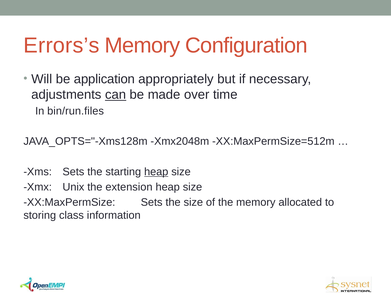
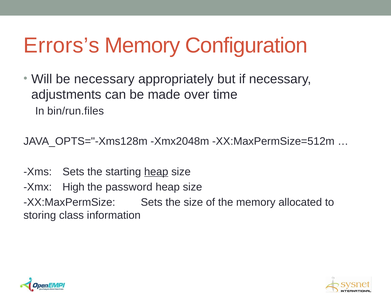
be application: application -> necessary (104, 79)
can underline: present -> none (116, 95)
Unix: Unix -> High (73, 187)
extension: extension -> password (129, 187)
